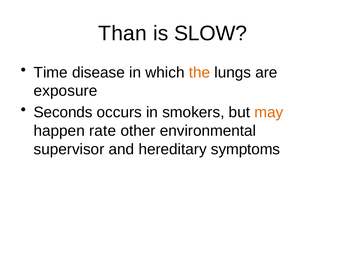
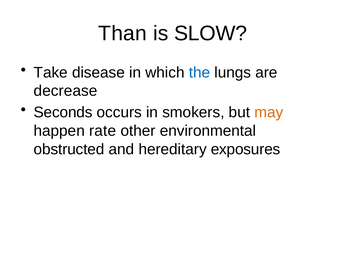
Time: Time -> Take (51, 72)
the colour: orange -> blue (199, 72)
exposure: exposure -> decrease (66, 91)
supervisor: supervisor -> obstructed (69, 149)
symptoms: symptoms -> exposures (246, 149)
